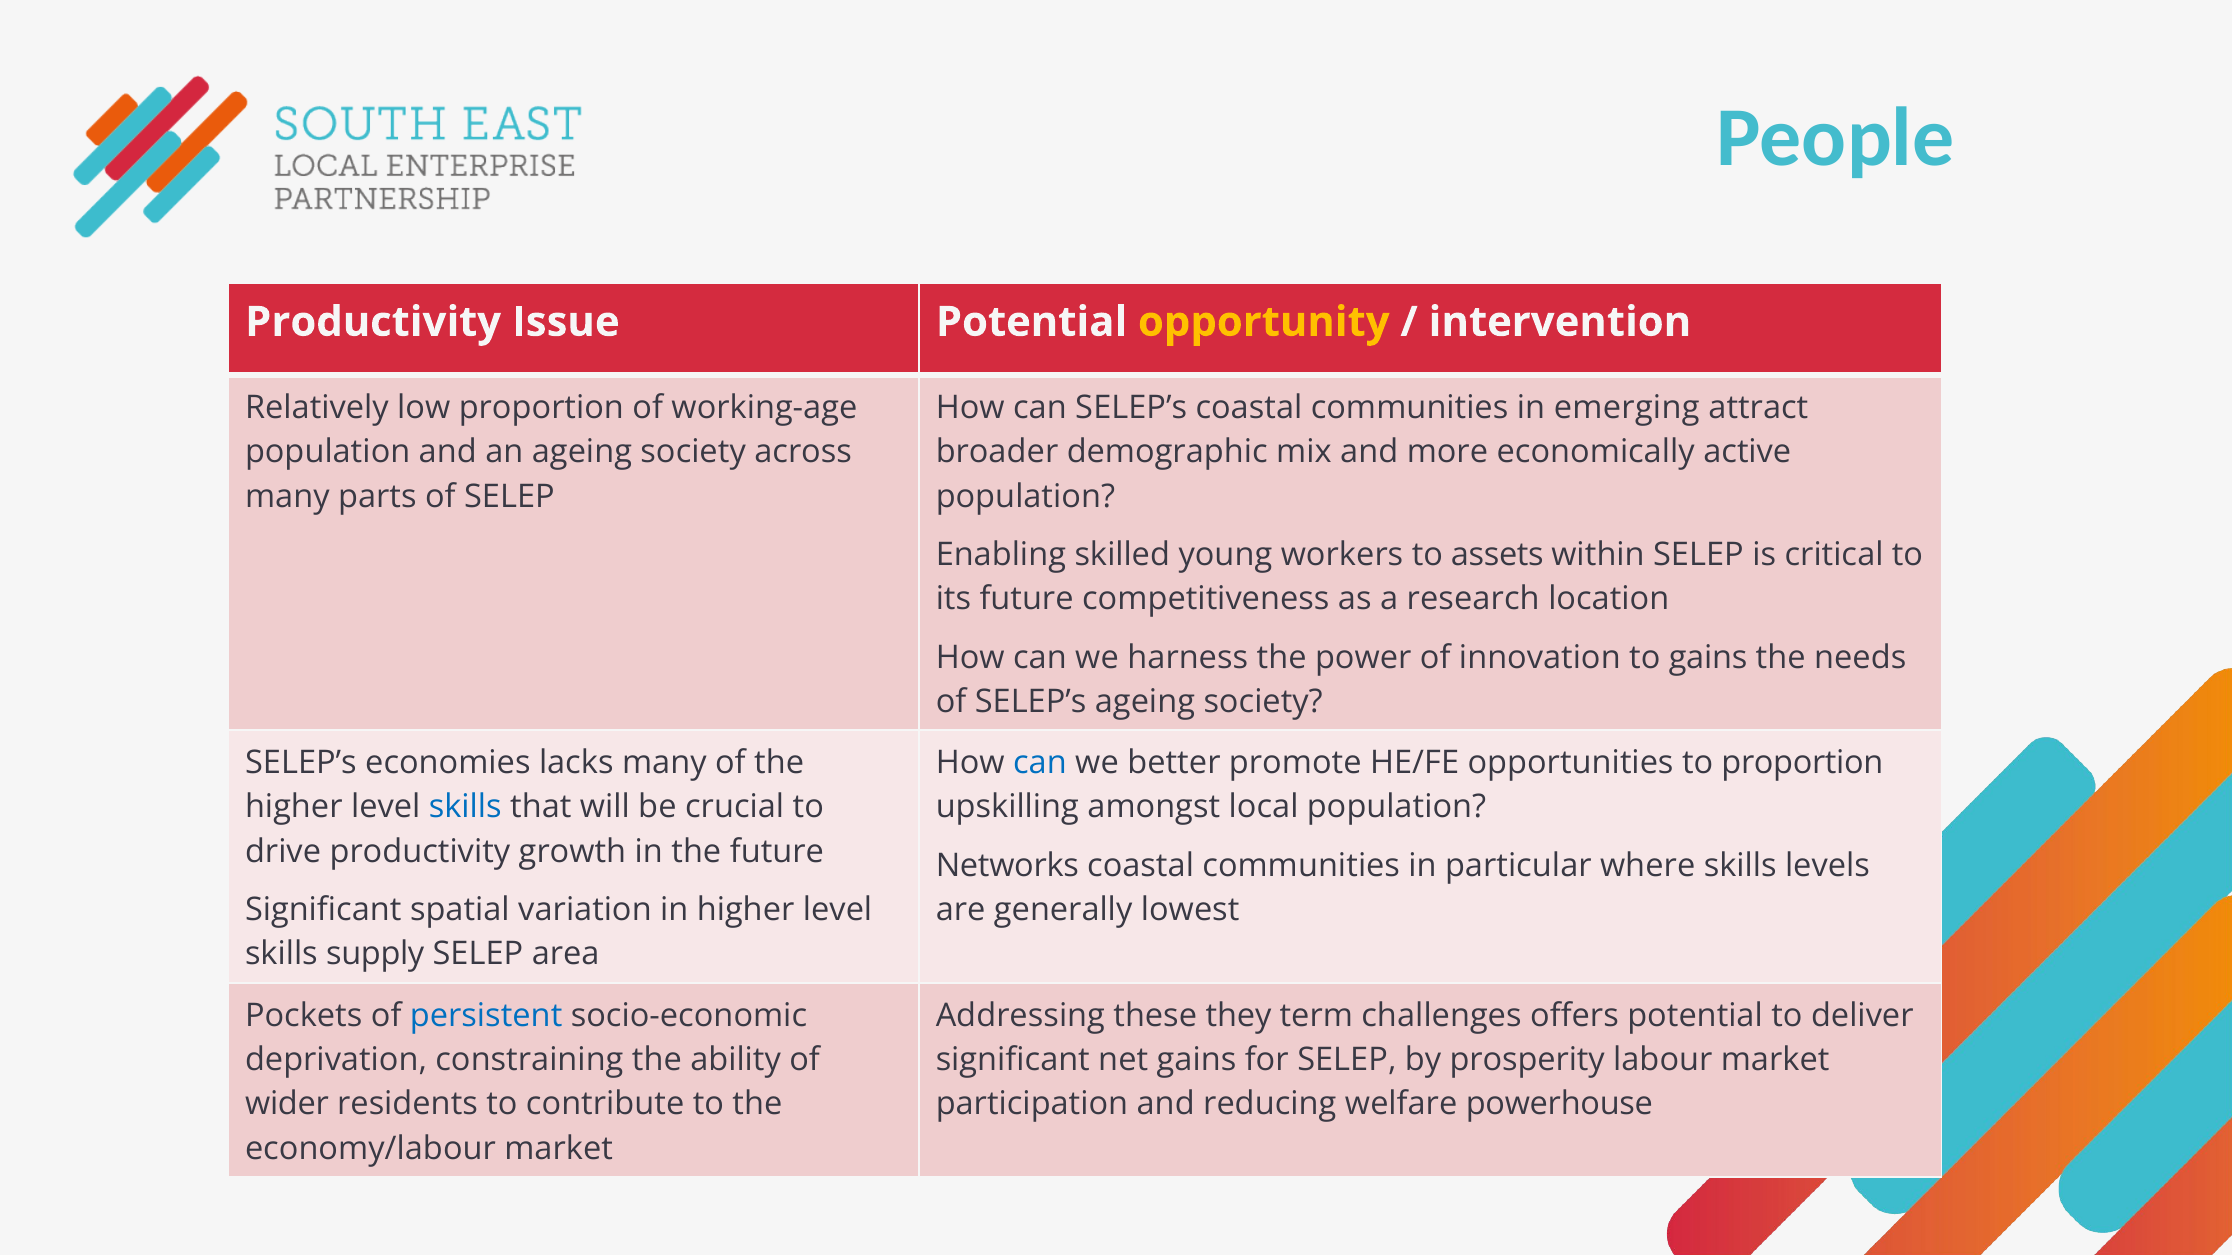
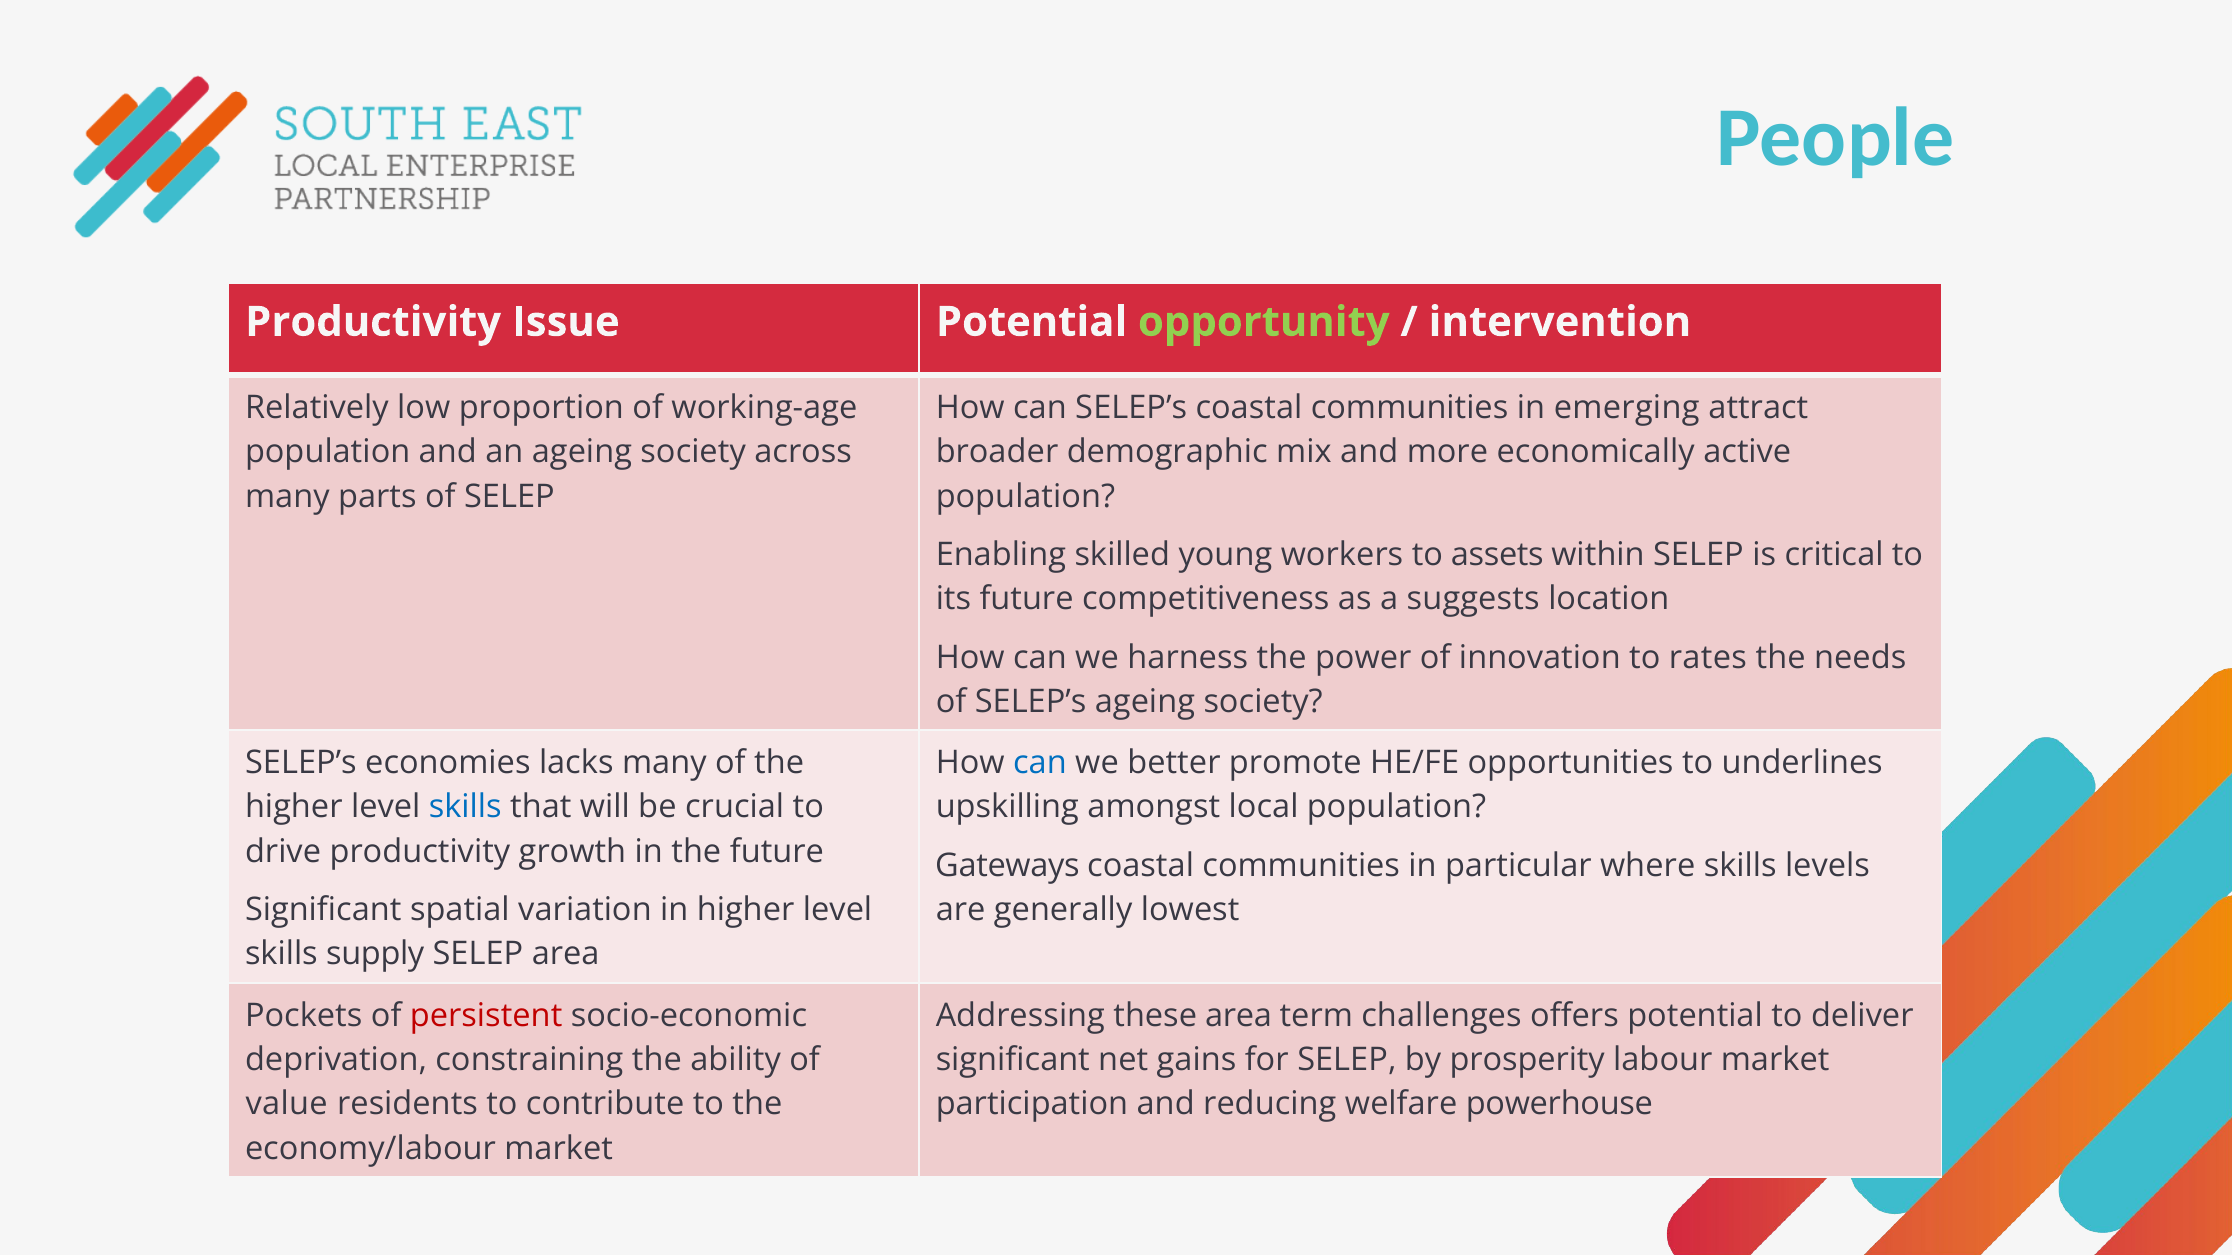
opportunity colour: yellow -> light green (1264, 322)
research: research -> suggests (1473, 599)
to gains: gains -> rates (1708, 658)
to proportion: proportion -> underlines (1802, 763)
Networks: Networks -> Gateways (1007, 866)
persistent colour: blue -> red (486, 1016)
these they: they -> area (1239, 1016)
wider: wider -> value (287, 1104)
